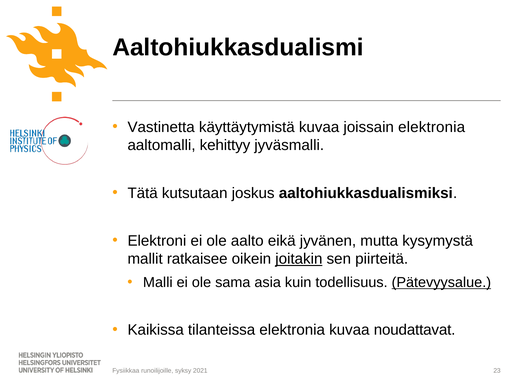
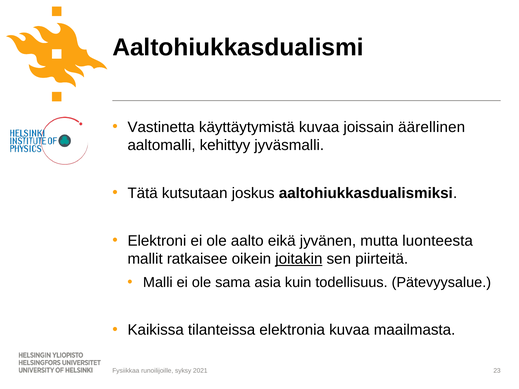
joissain elektronia: elektronia -> äärellinen (432, 127)
kysymystä: kysymystä -> luonteesta (438, 241)
Pätevyysalue underline: present -> none (441, 283)
noudattavat: noudattavat -> maailmasta (415, 330)
